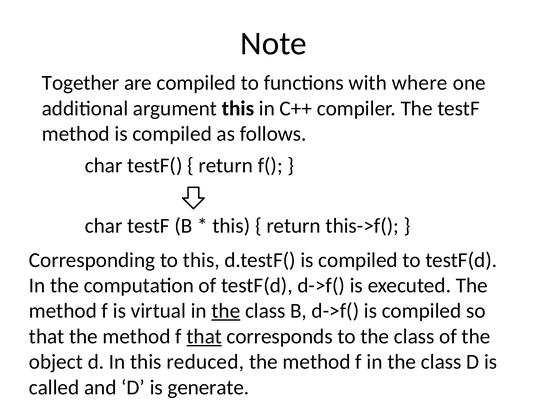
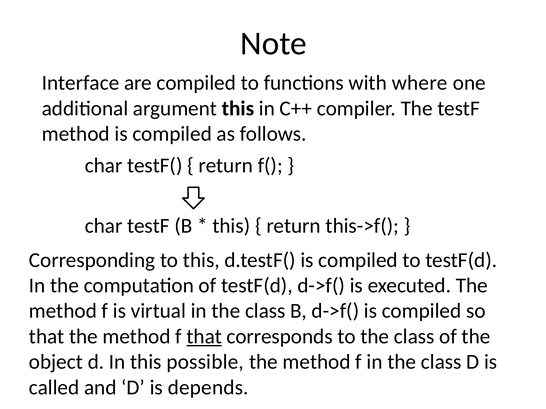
Together: Together -> Interface (81, 83)
the underline: present -> none (226, 311)
reduced: reduced -> possible (205, 362)
generate: generate -> depends (208, 388)
